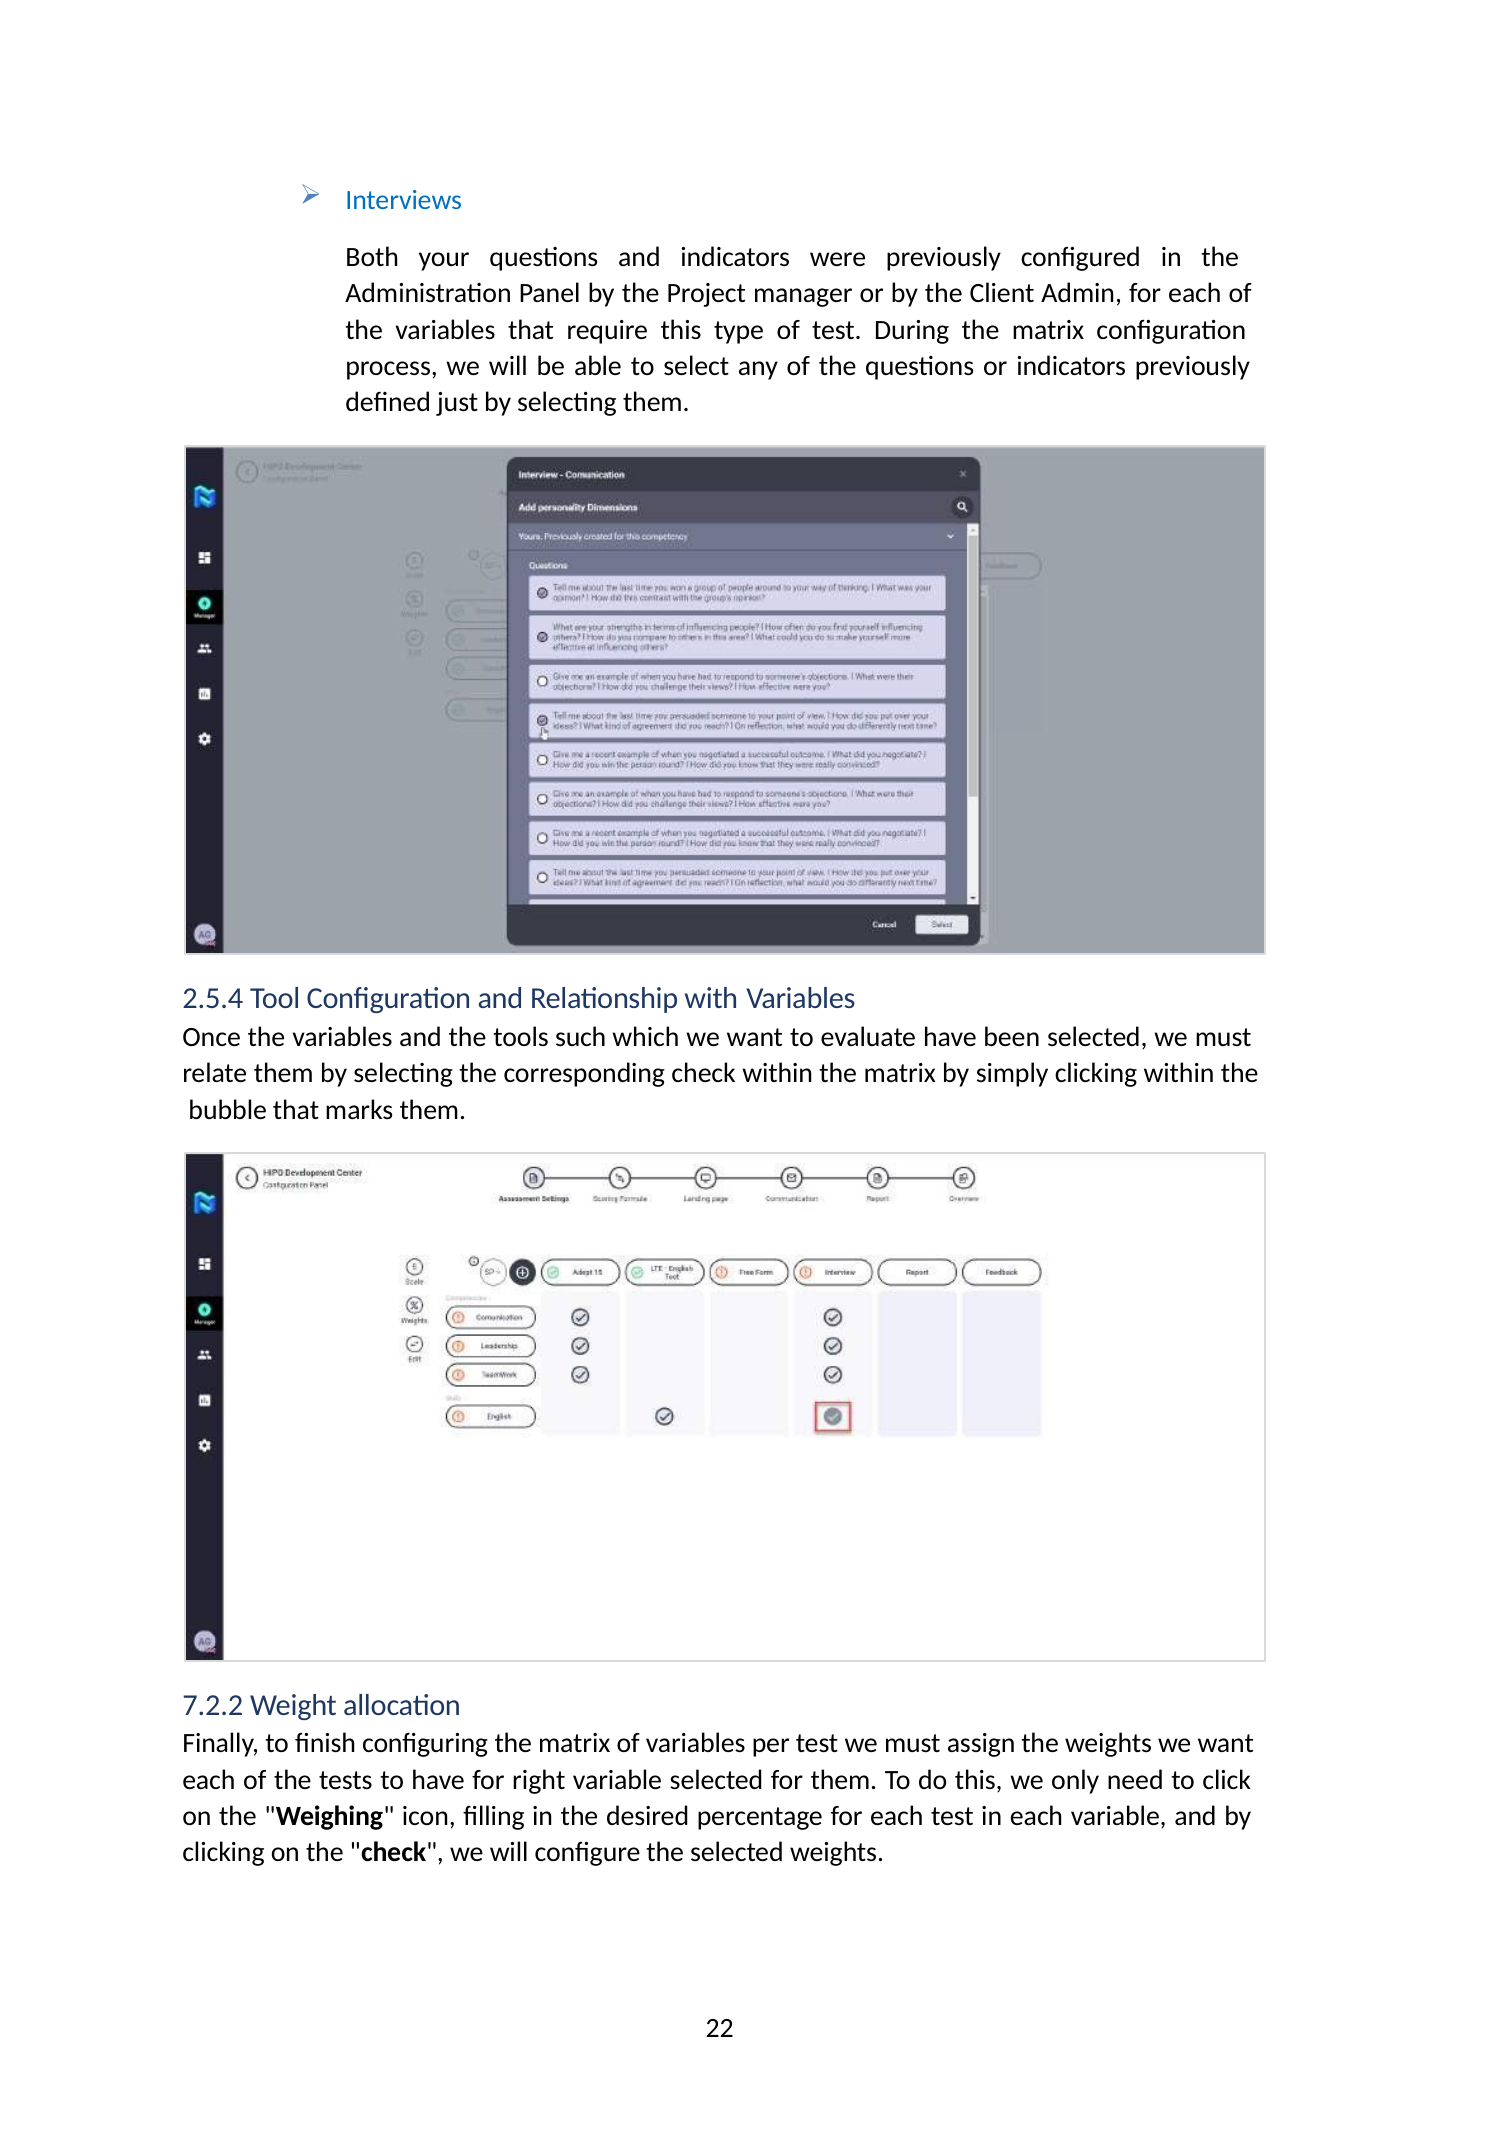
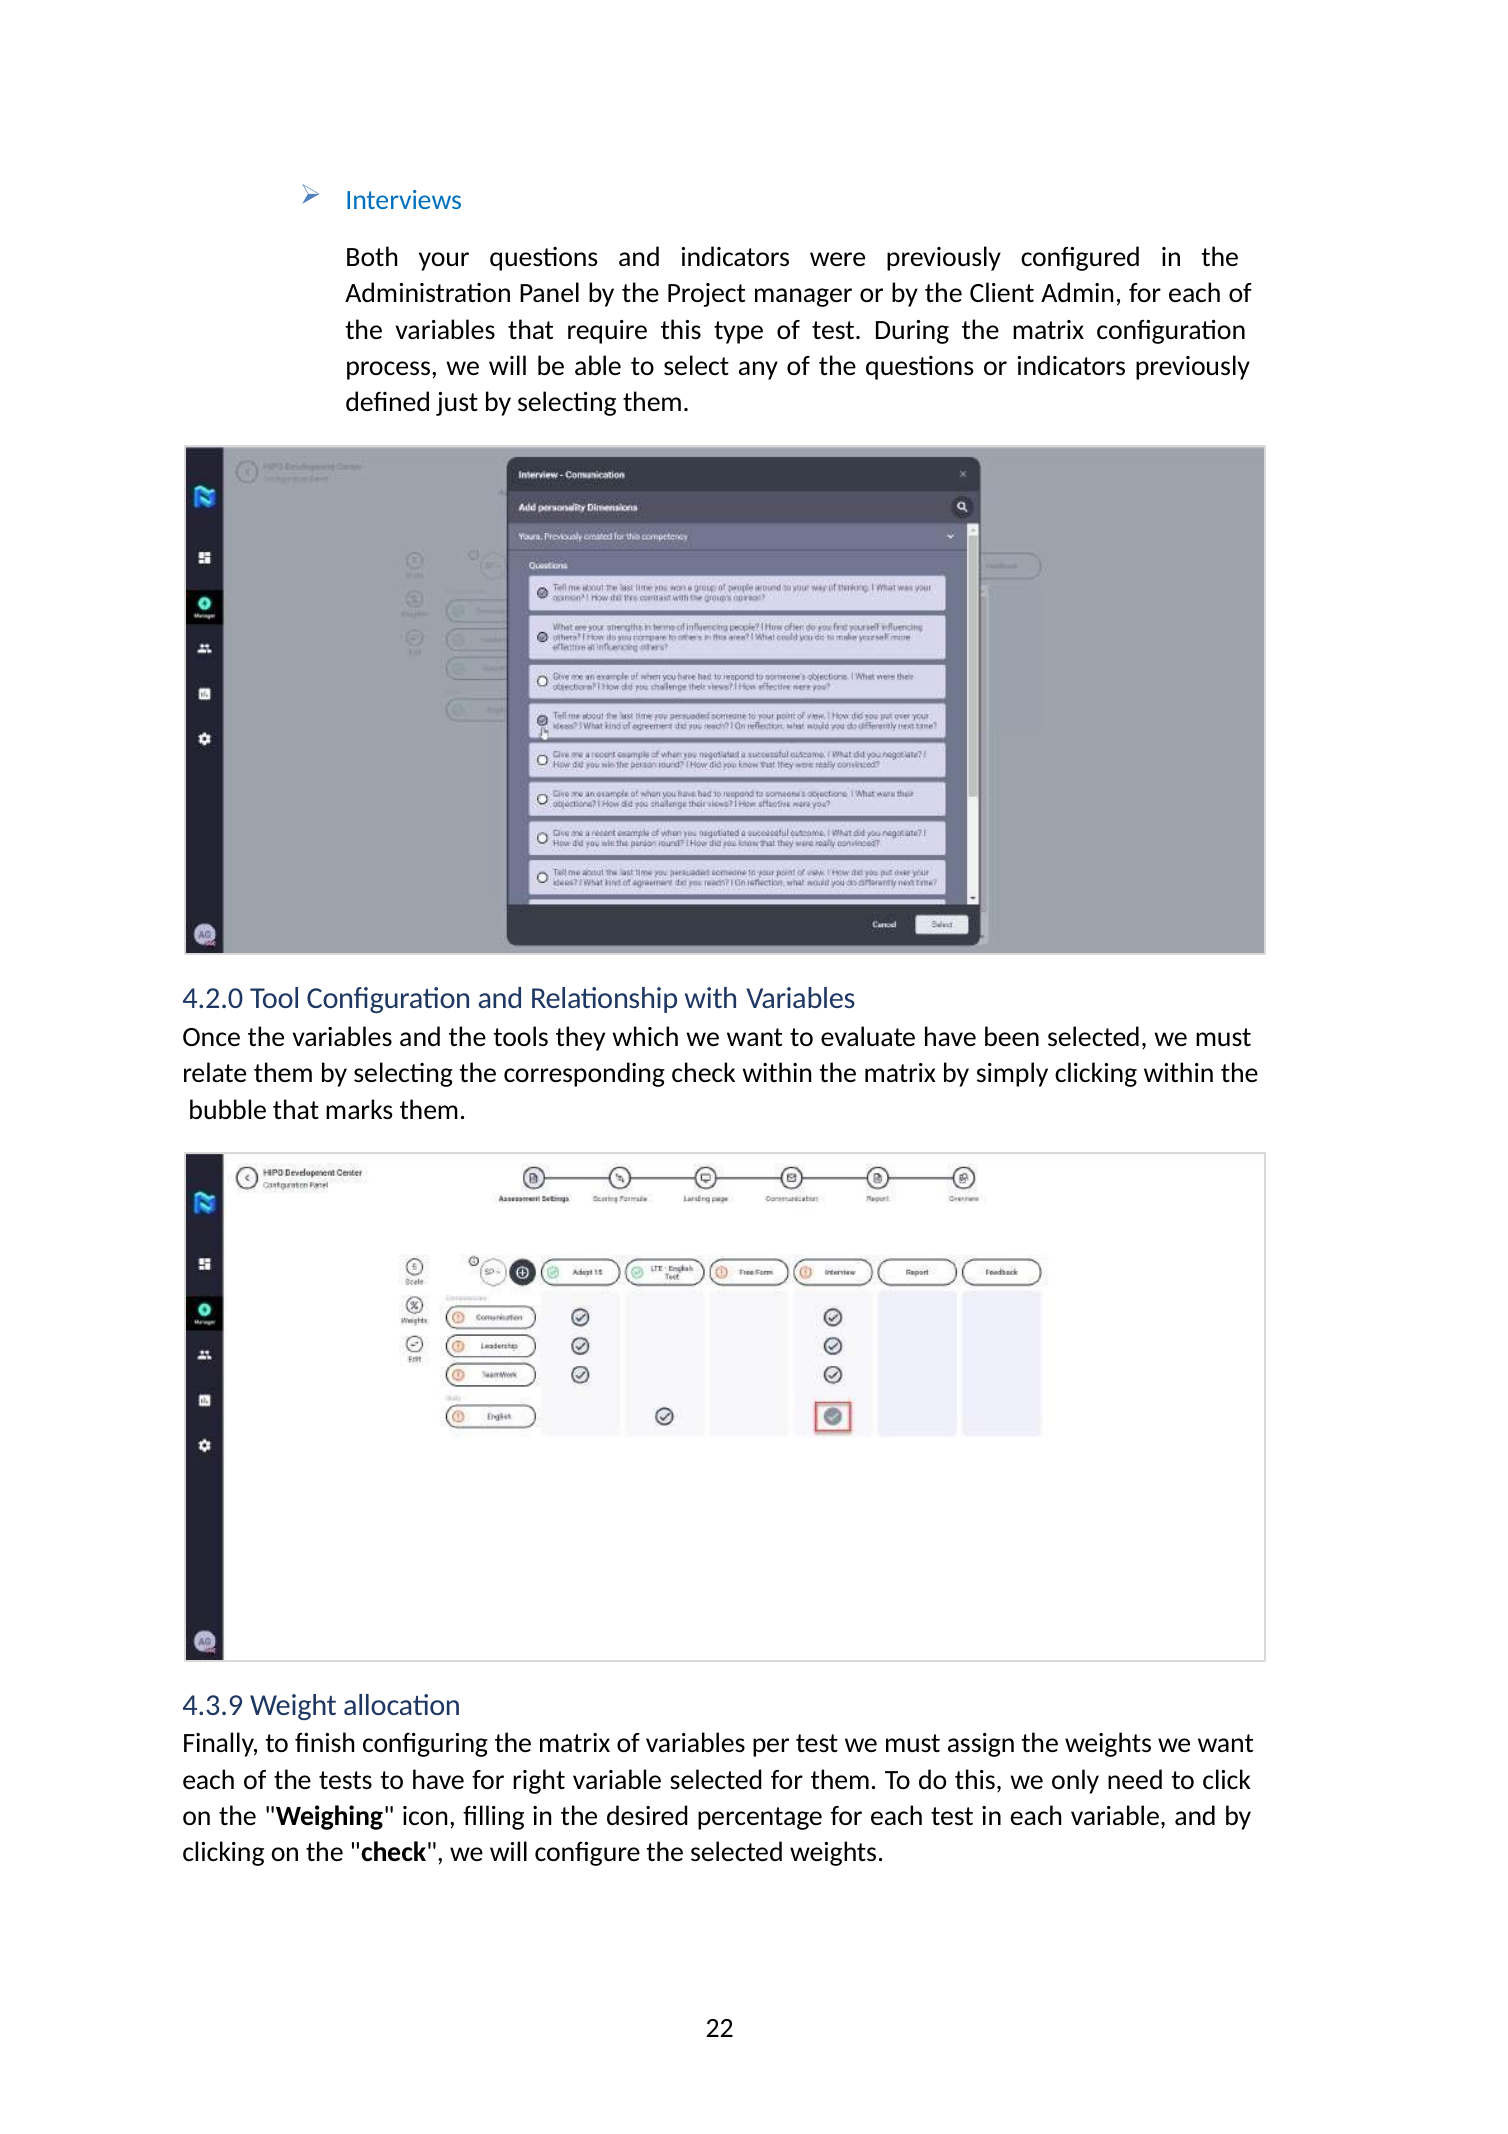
2.5.4: 2.5.4 -> 4.2.0 (213, 998)
such: such -> they (581, 1037)
7.2.2: 7.2.2 -> 4.3.9 (213, 1705)
